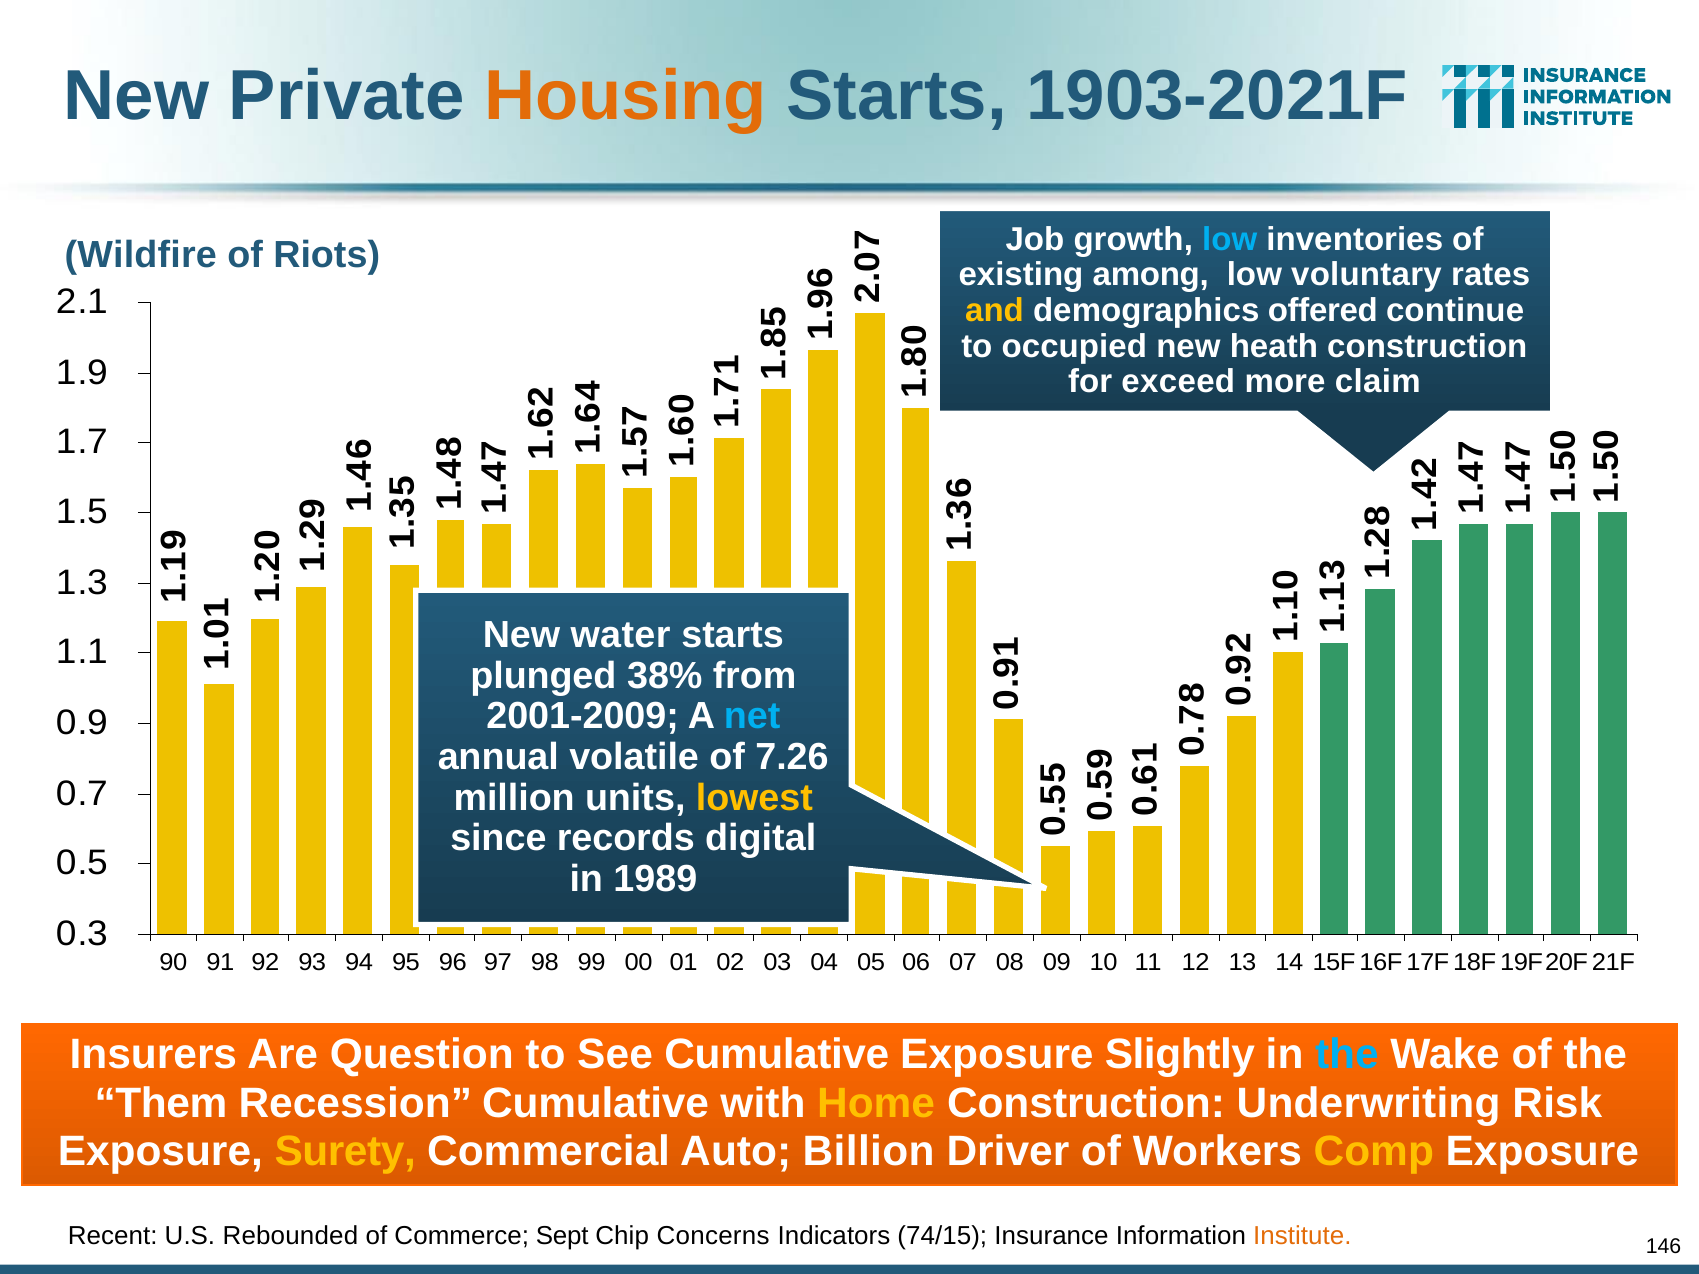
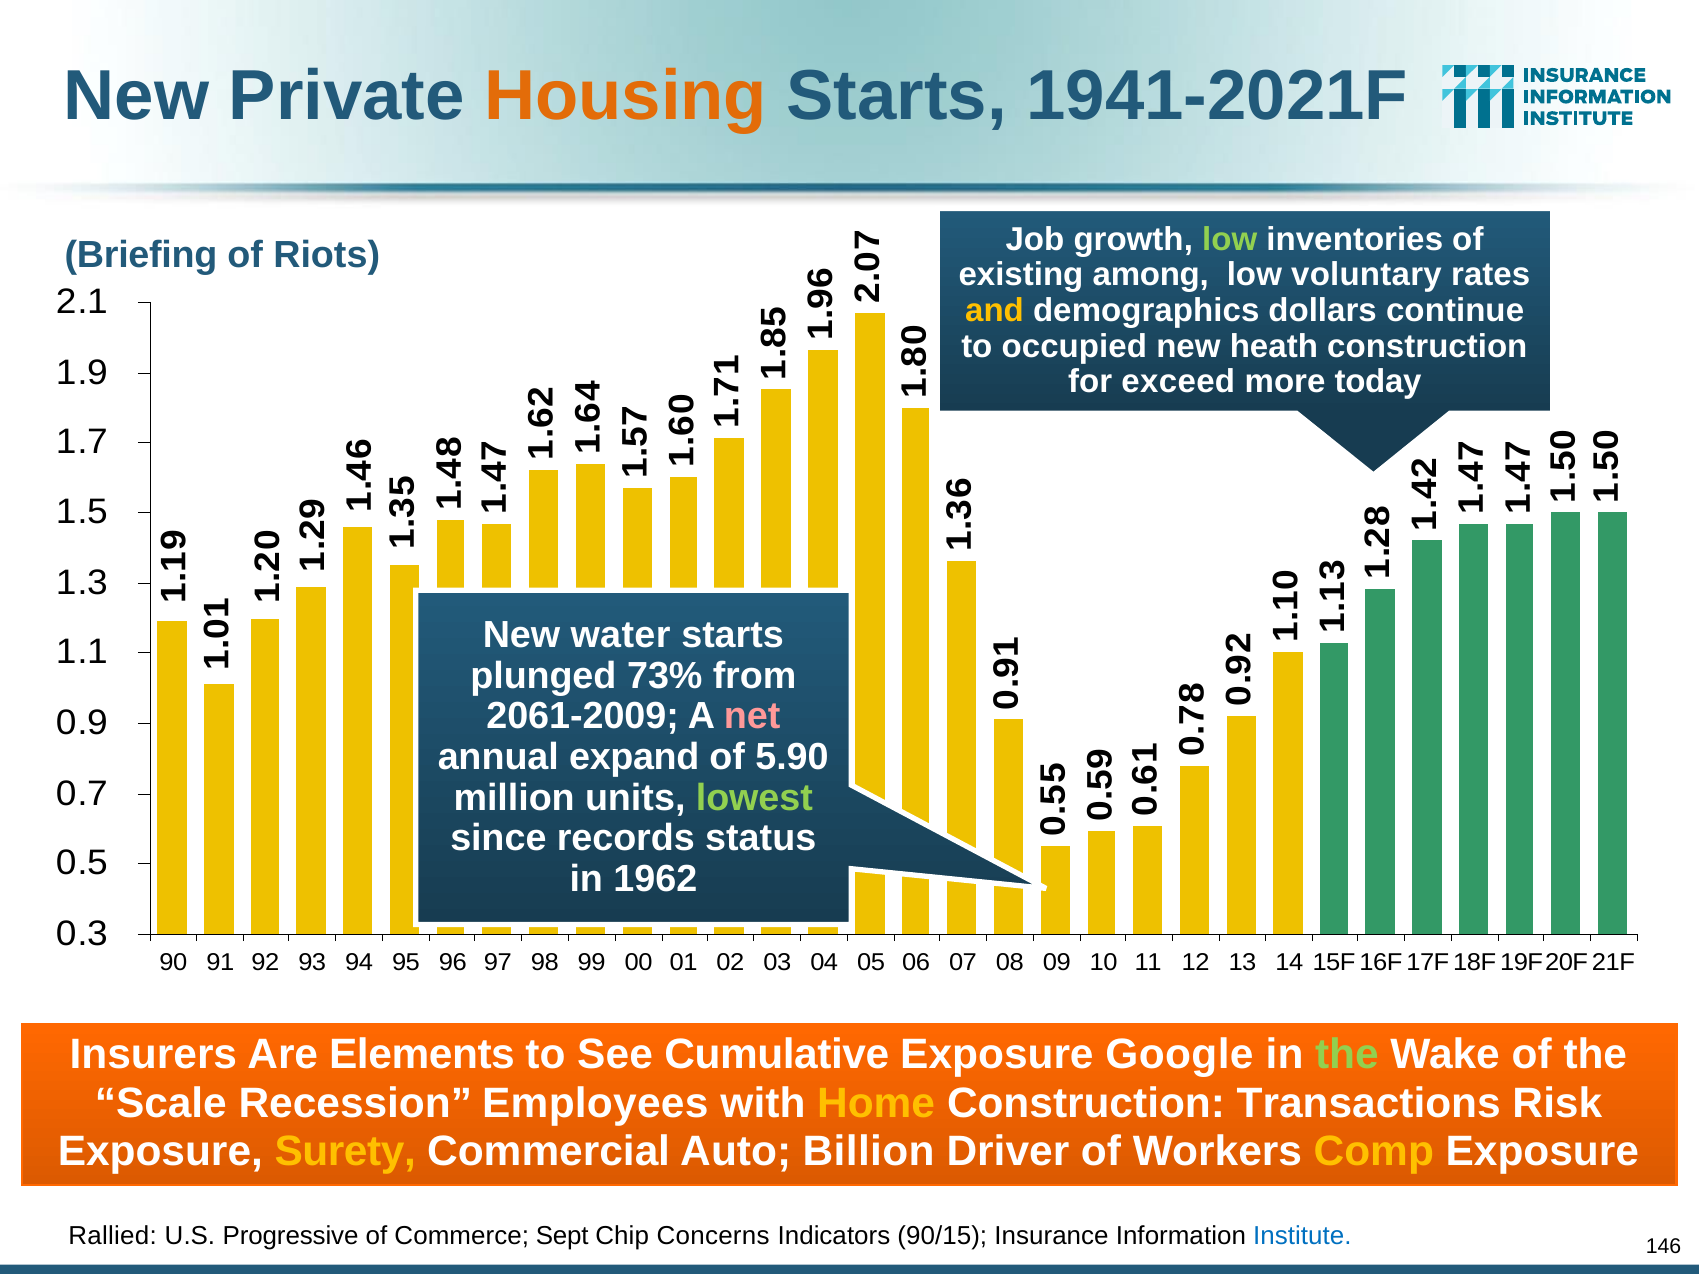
1903-2021F: 1903-2021F -> 1941-2021F (1217, 96)
low colour: light blue -> light green (1230, 239)
Wildfire: Wildfire -> Briefing (141, 256)
offered: offered -> dollars (1323, 311)
claim: claim -> today (1378, 382)
38%: 38% -> 73% (665, 676)
2001-2009: 2001-2009 -> 2061-2009 (583, 716)
net colour: light blue -> pink (752, 716)
volatile: volatile -> expand (634, 757)
7.26: 7.26 -> 5.90 (792, 757)
lowest colour: yellow -> light green (754, 798)
digital: digital -> status (761, 839)
1989: 1989 -> 1962 (655, 879)
Question: Question -> Elements (422, 1055)
Slightly: Slightly -> Google (1179, 1055)
the colour: light blue -> light green (1347, 1055)
Them: Them -> Scale (161, 1104)
Recession Cumulative: Cumulative -> Employees (595, 1104)
Underwriting: Underwriting -> Transactions (1369, 1104)
Recent: Recent -> Rallied (113, 1236)
Rebounded: Rebounded -> Progressive (291, 1236)
74/15: 74/15 -> 90/15 (942, 1236)
Institute colour: orange -> blue (1302, 1236)
